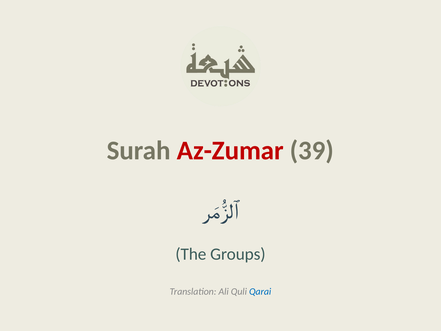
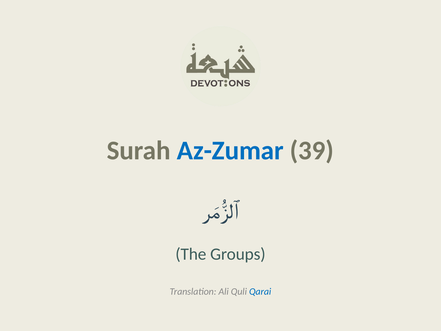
Az-Zumar colour: red -> blue (230, 150)
